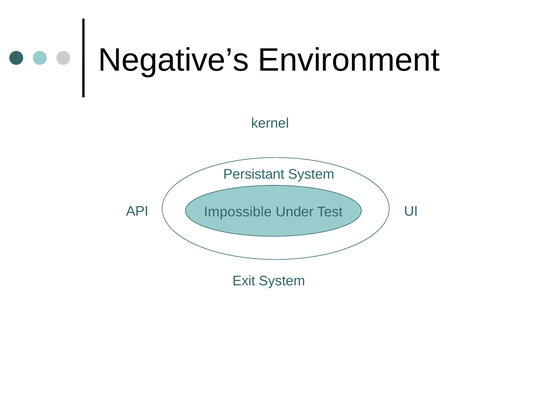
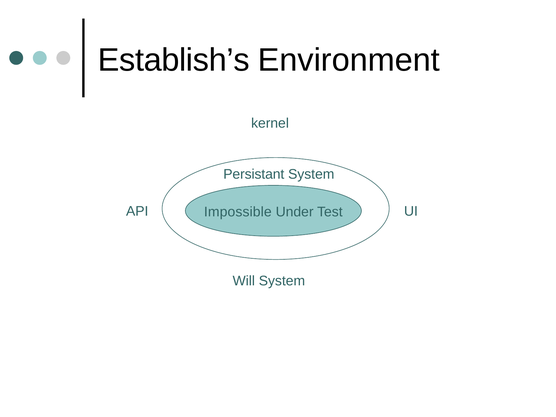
Negative’s: Negative’s -> Establish’s (174, 60)
Exit: Exit -> Will (244, 281)
